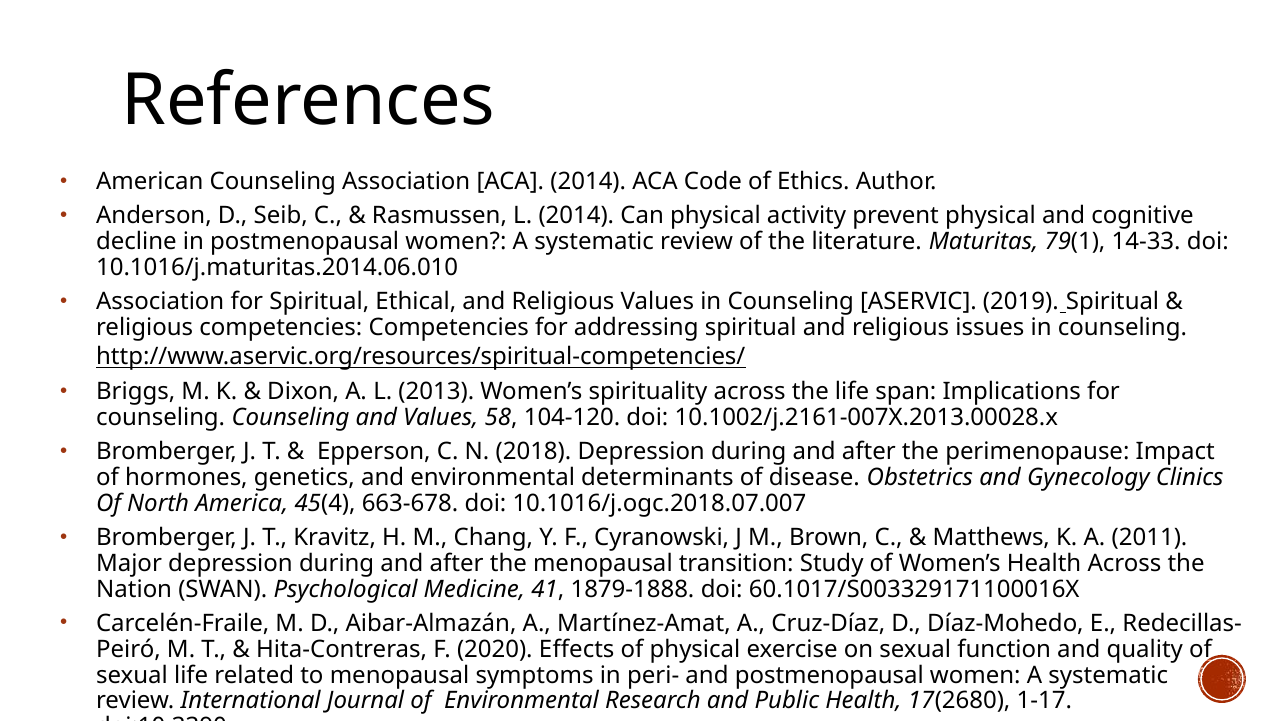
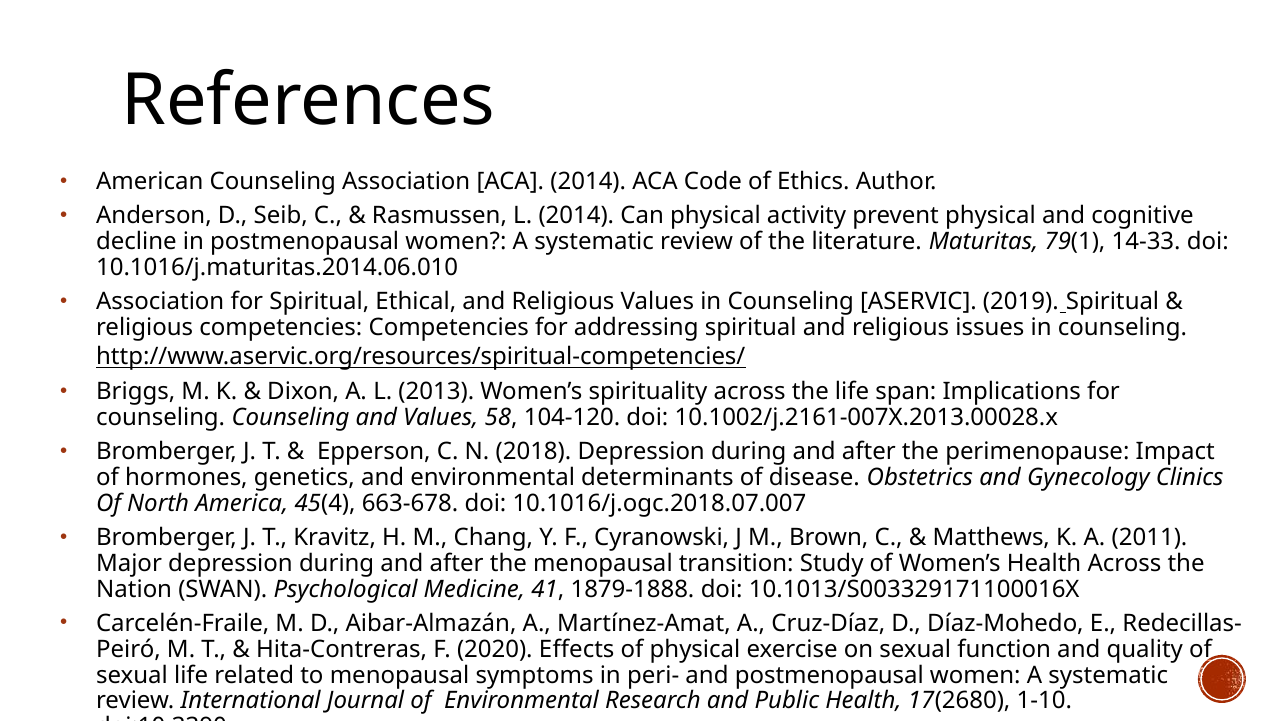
60.1017/S003329171100016X: 60.1017/S003329171100016X -> 10.1013/S003329171100016X (914, 589)
1-17: 1-17 -> 1-10 (1044, 701)
